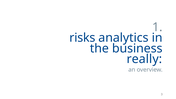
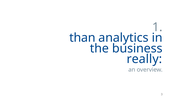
risks: risks -> than (82, 38)
